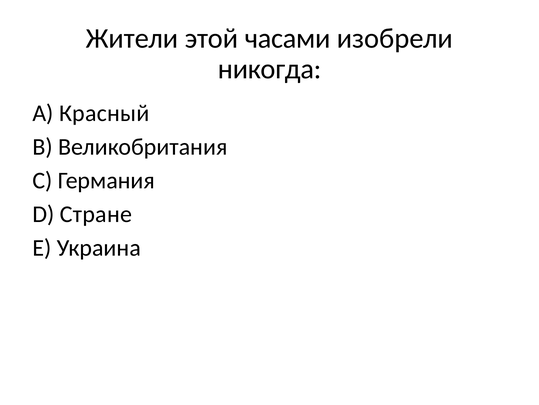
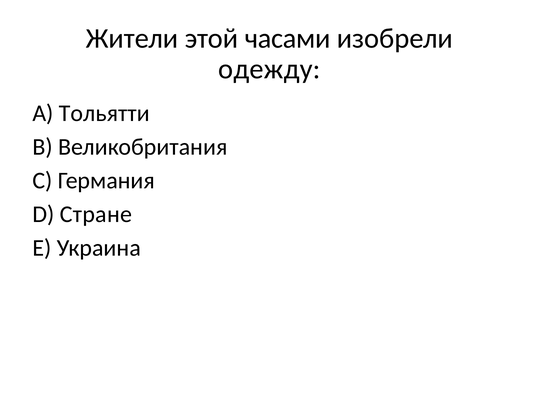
никогда: никогда -> одежду (269, 69)
Красный: Красный -> Тольятти (104, 113)
